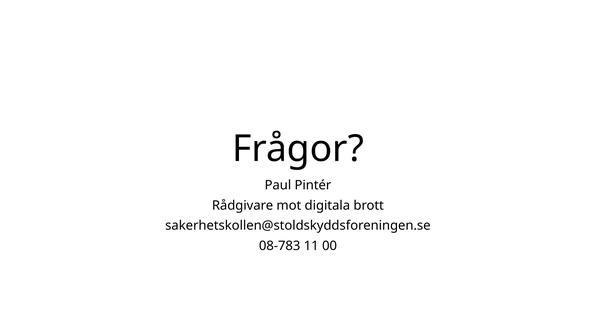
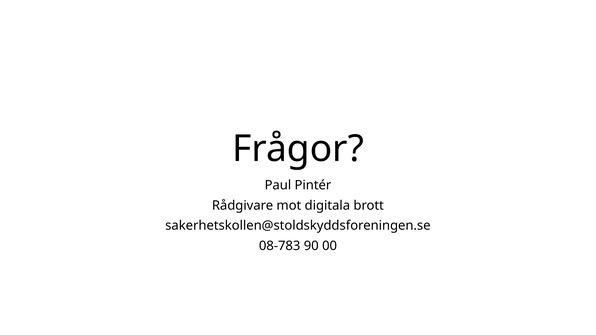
11: 11 -> 90 (311, 246)
